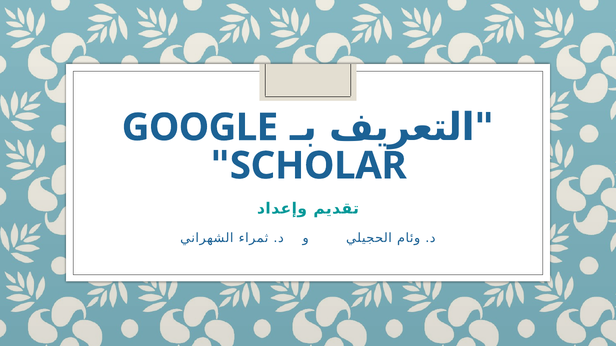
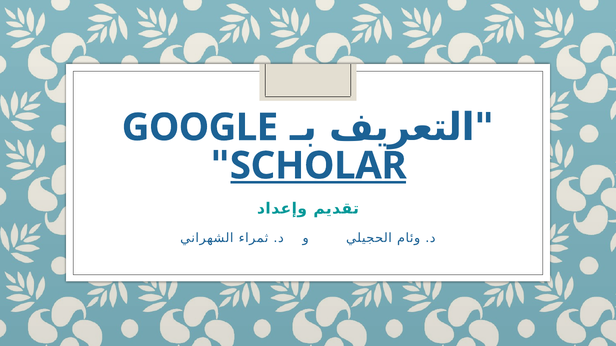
SCHOLAR underline: none -> present (318, 166)
